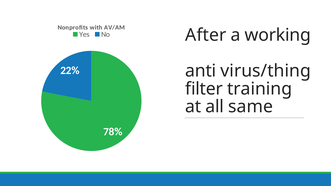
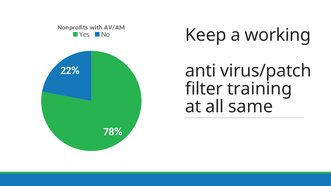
After: After -> Keep (206, 35)
virus/thing: virus/thing -> virus/patch (266, 71)
